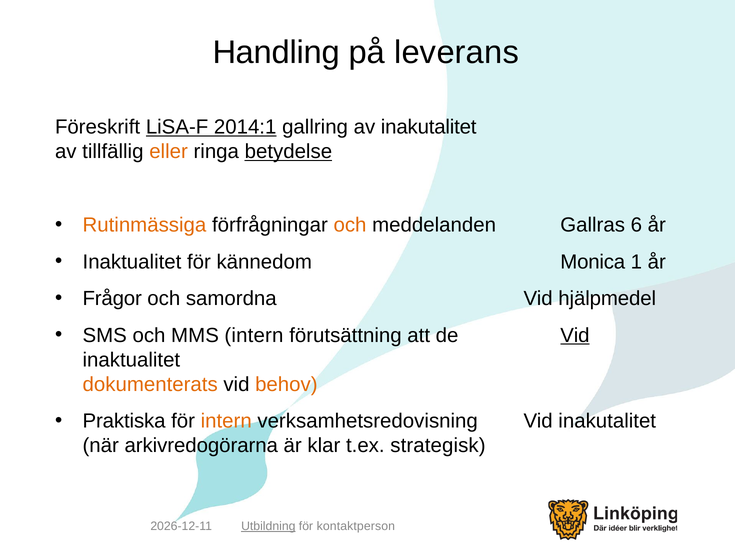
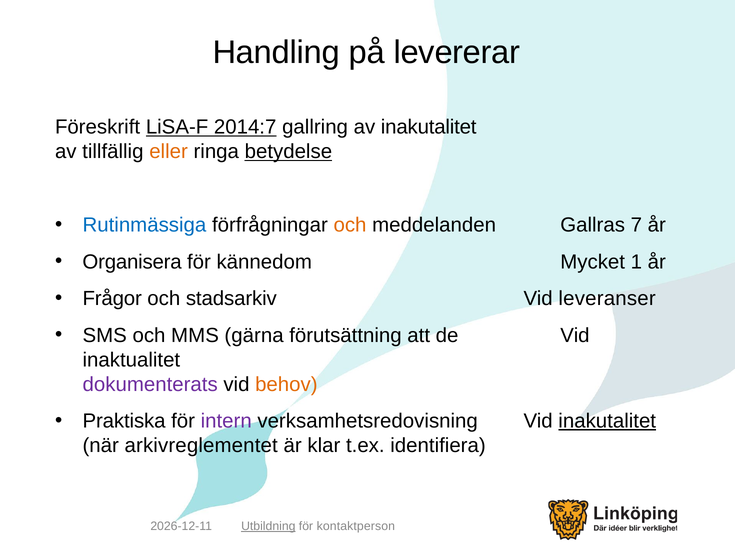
leverans: leverans -> levererar (457, 53)
2014:1: 2014:1 -> 2014:7 (245, 127)
Rutinmässiga colour: orange -> blue (144, 225)
6: 6 -> 7 (636, 225)
Inaktualitet: Inaktualitet -> Organisera (132, 262)
Monica: Monica -> Mycket (593, 262)
samordna: samordna -> stadsarkiv (231, 299)
hjälpmedel: hjälpmedel -> leveranser (607, 299)
MMS intern: intern -> gärna (254, 335)
Vid underline: present -> none (575, 335)
dokumenterats colour: orange -> purple (150, 385)
intern colour: orange -> purple (226, 421)
inakutalitet underline: none -> present (607, 421)
arkivredogörarna: arkivredogörarna -> arkivreglementet (201, 446)
strategisk: strategisk -> identifiera (438, 446)
